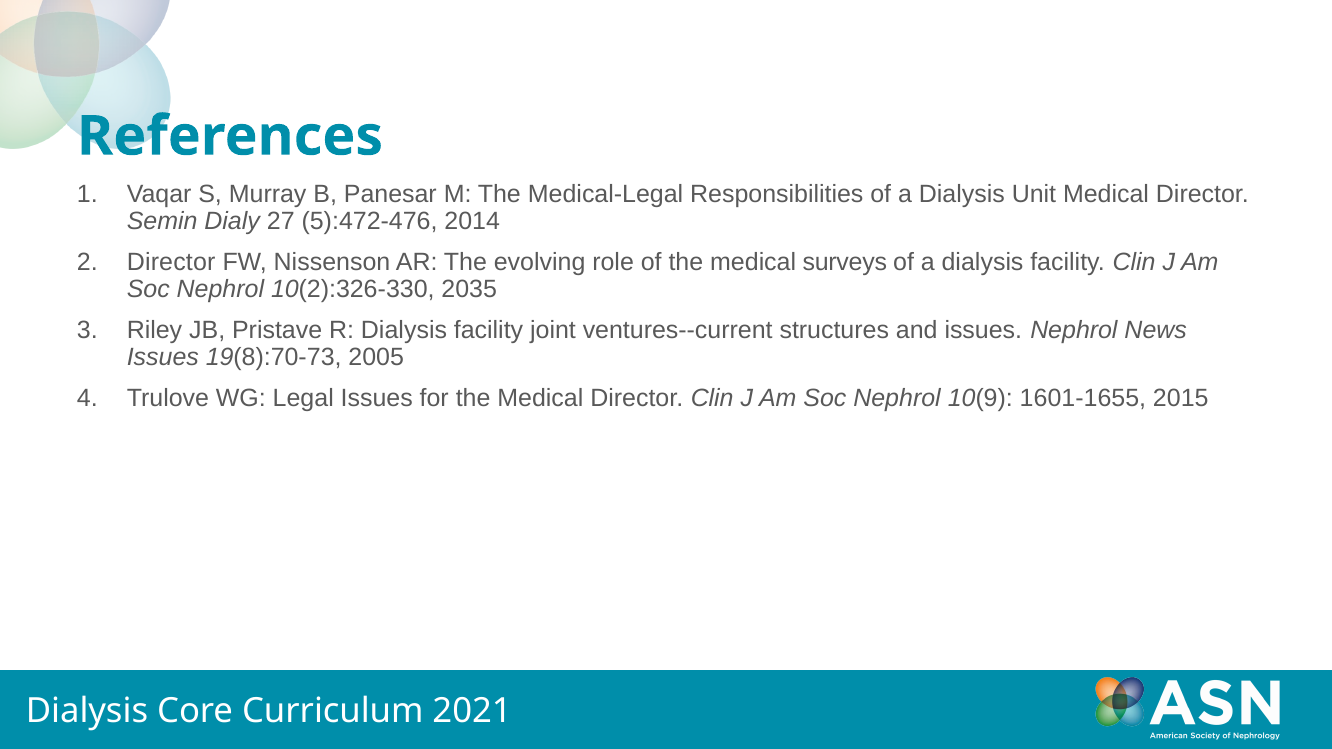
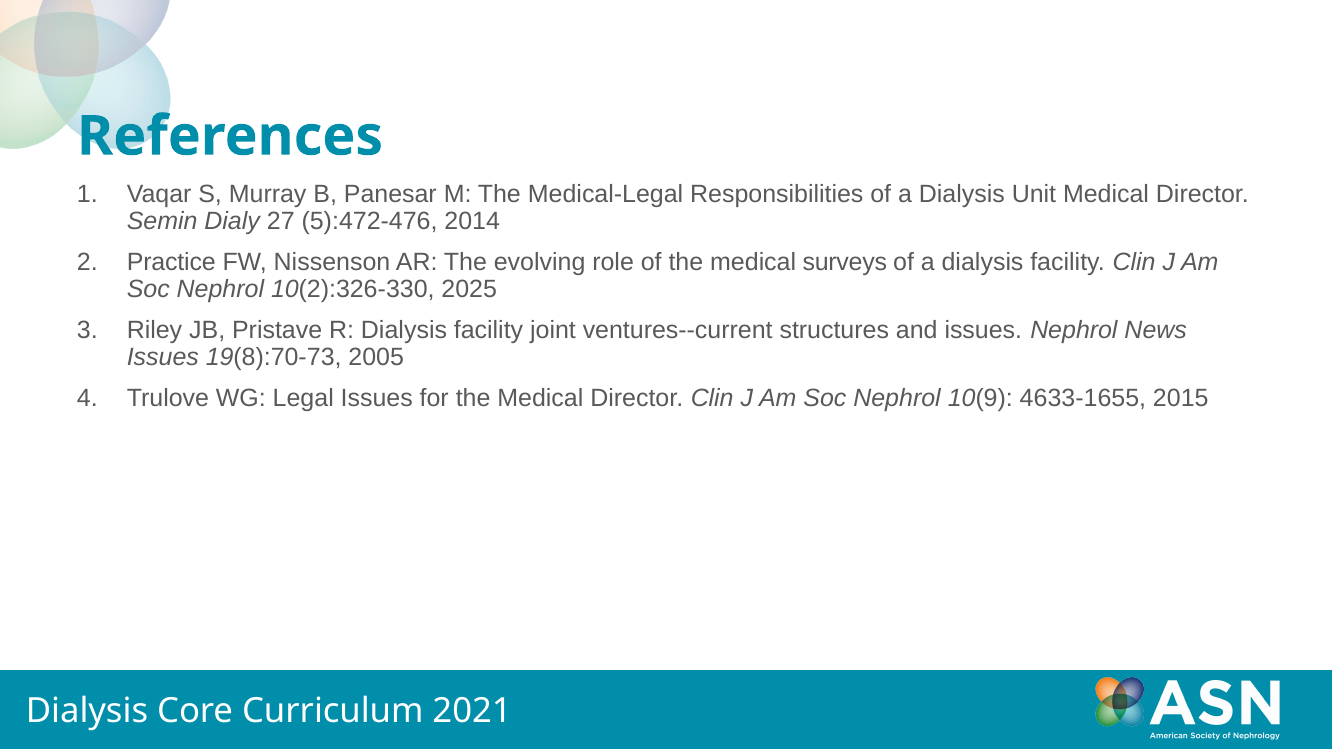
Director: Director -> Practice (171, 262)
2035: 2035 -> 2025 (469, 289)
1601-1655: 1601-1655 -> 4633-1655 (1083, 398)
